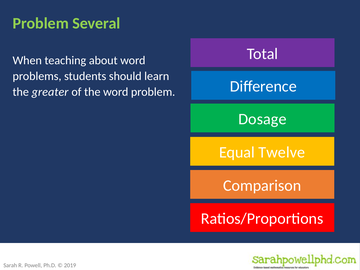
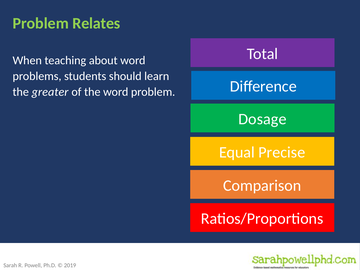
Several: Several -> Relates (96, 23)
Twelve: Twelve -> Precise (282, 152)
